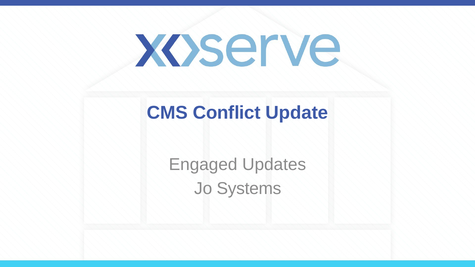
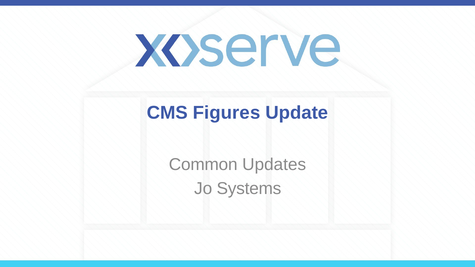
Conflict: Conflict -> Figures (227, 113)
Engaged: Engaged -> Common (203, 165)
